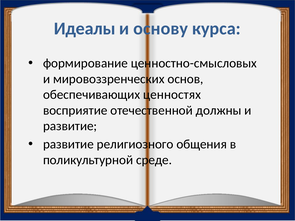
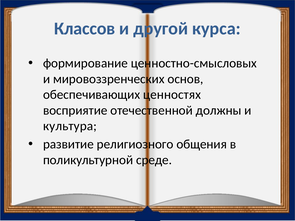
Идеалы: Идеалы -> Классов (85, 29)
основу: основу -> другой (161, 29)
развитие: развитие -> культура (70, 126)
